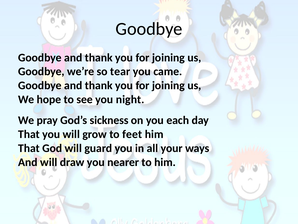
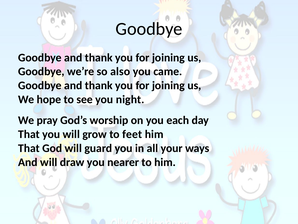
tear: tear -> also (120, 71)
sickness: sickness -> worship (109, 120)
